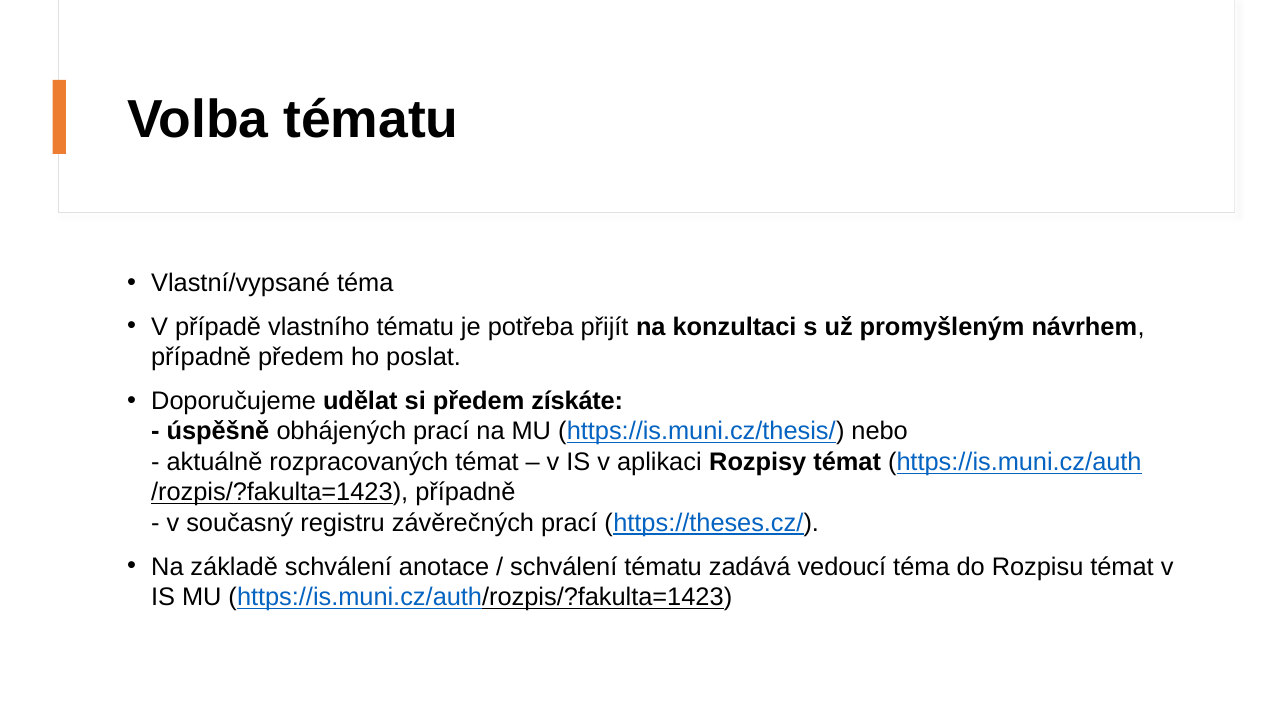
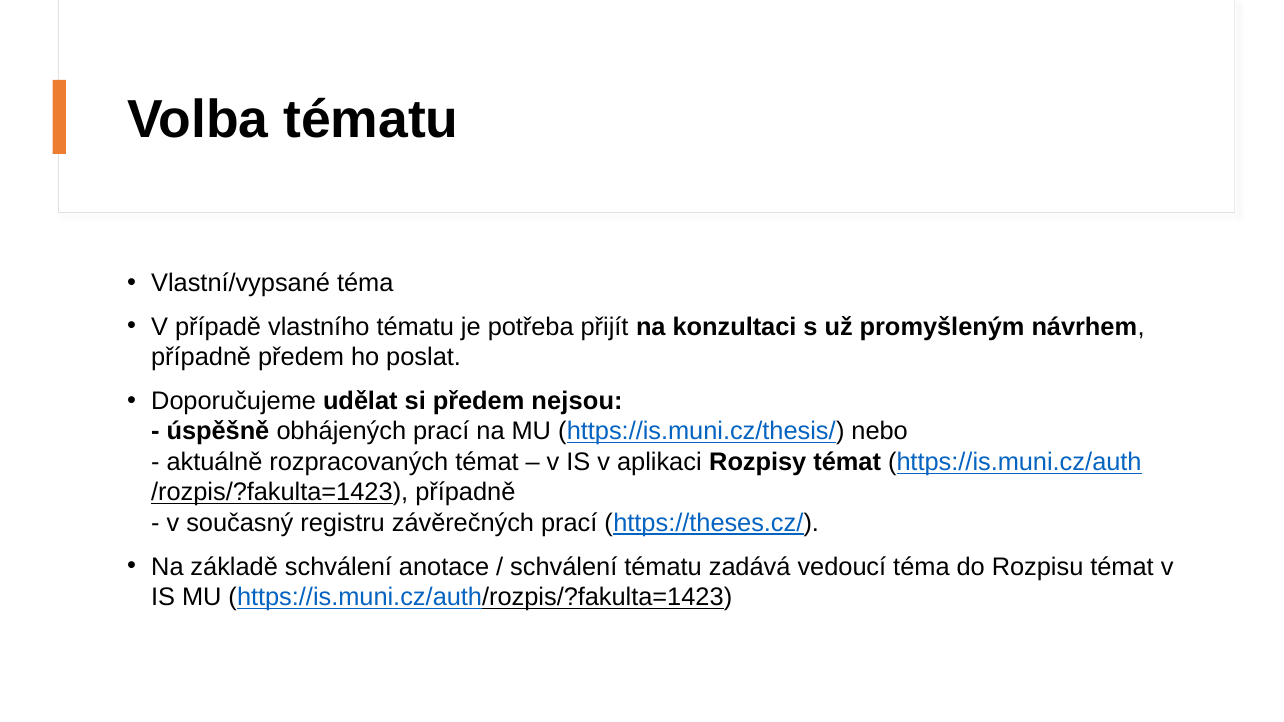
získáte: získáte -> nejsou (577, 401)
